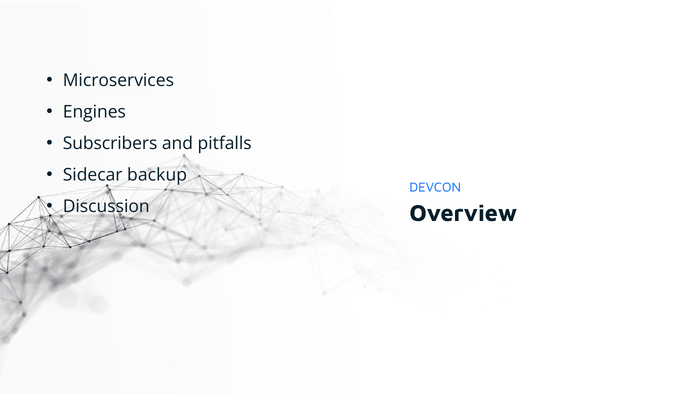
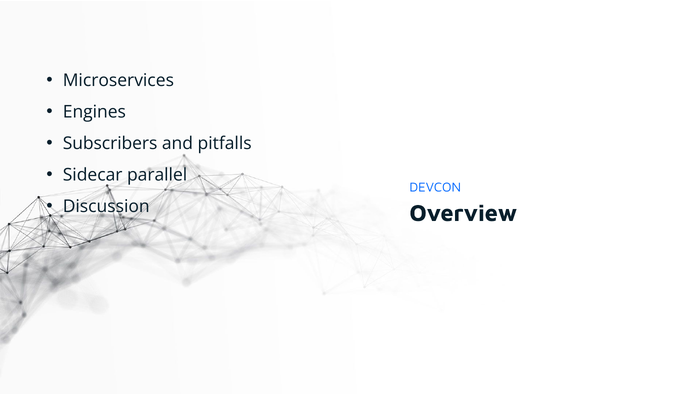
backup: backup -> parallel (157, 175)
